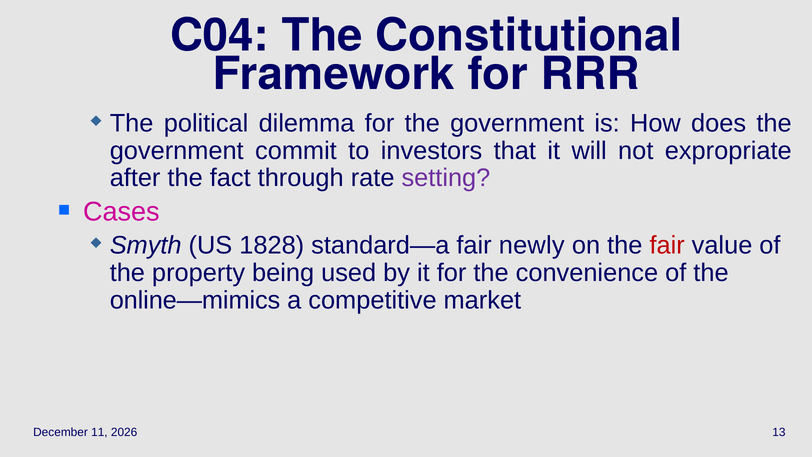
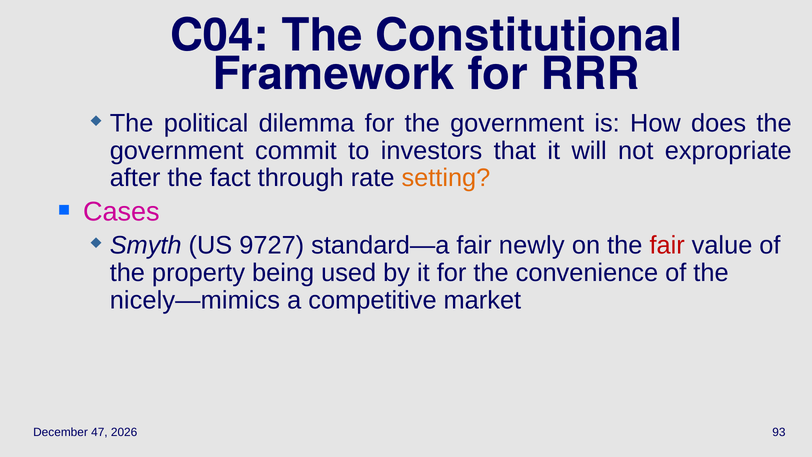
setting colour: purple -> orange (446, 178)
1828: 1828 -> 9727 (272, 245)
online—mimics: online—mimics -> nicely—mimics (195, 300)
11: 11 -> 47 (99, 432)
13: 13 -> 93 (779, 432)
